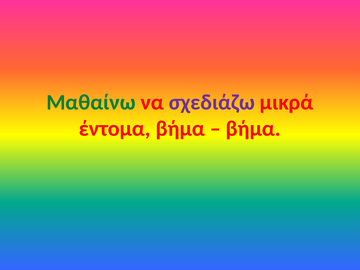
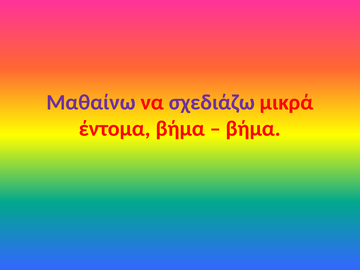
Μαθαίνω colour: green -> purple (91, 102)
